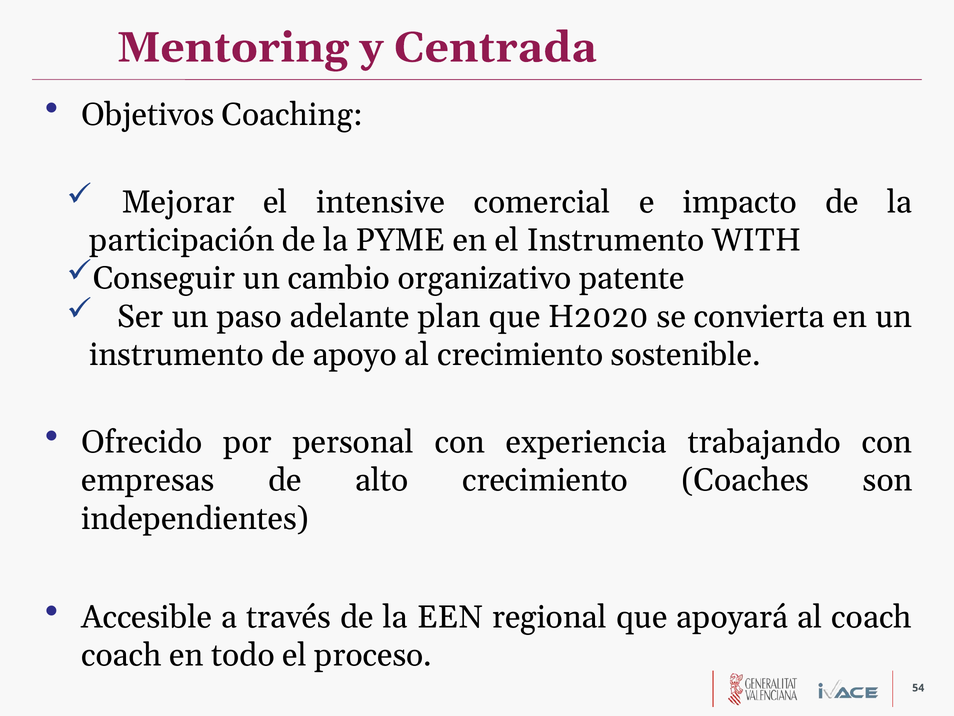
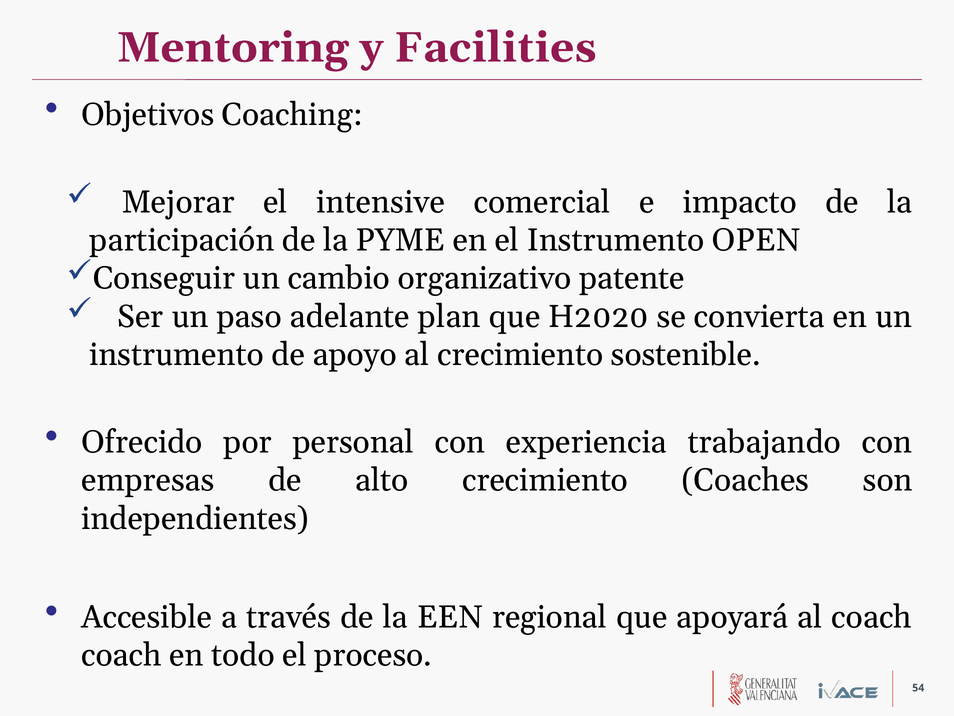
Centrada: Centrada -> Facilities (495, 48)
WITH: WITH -> OPEN (756, 240)
